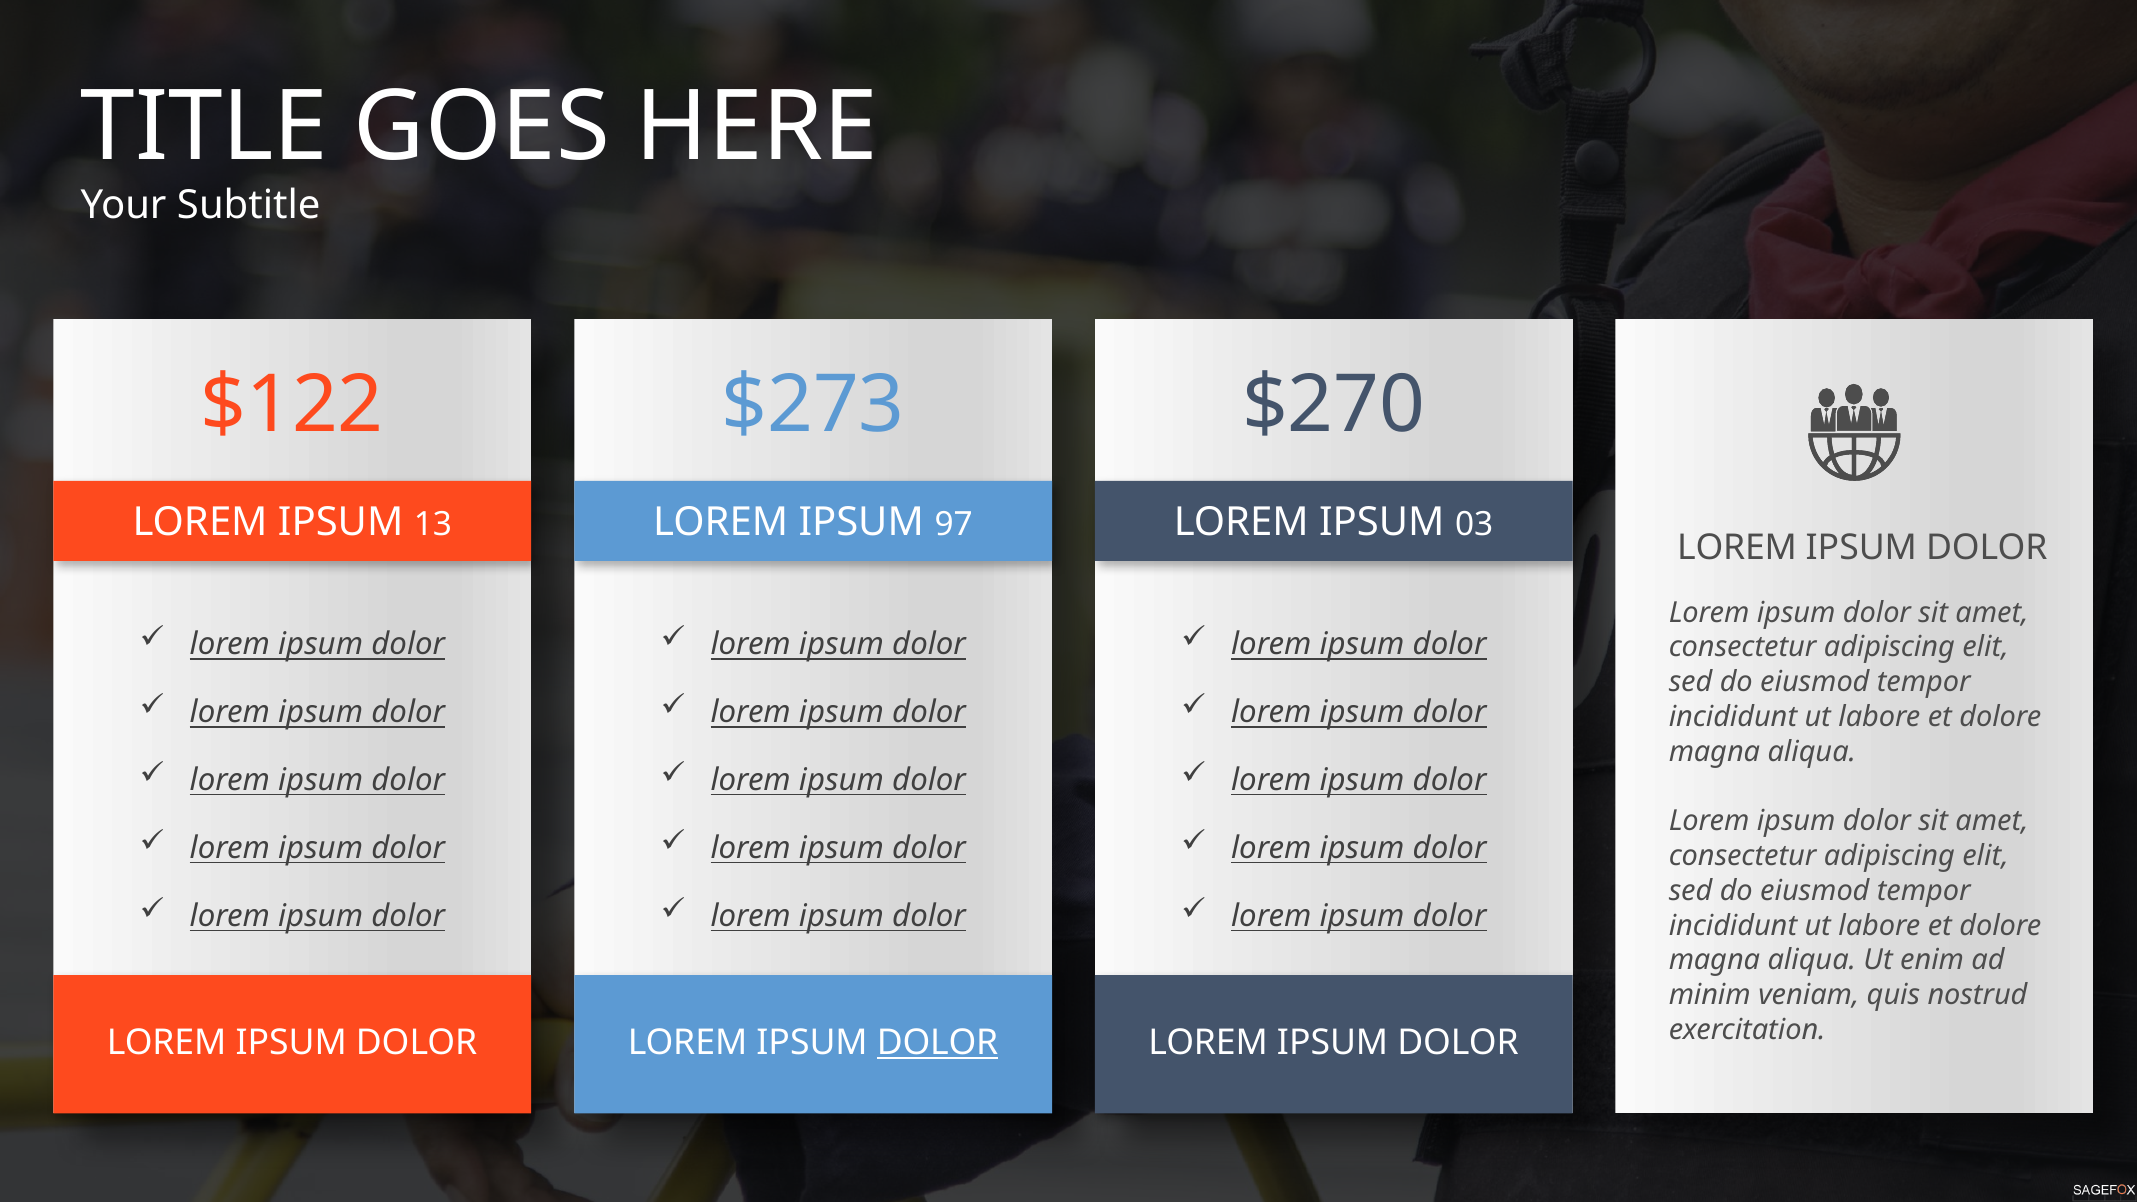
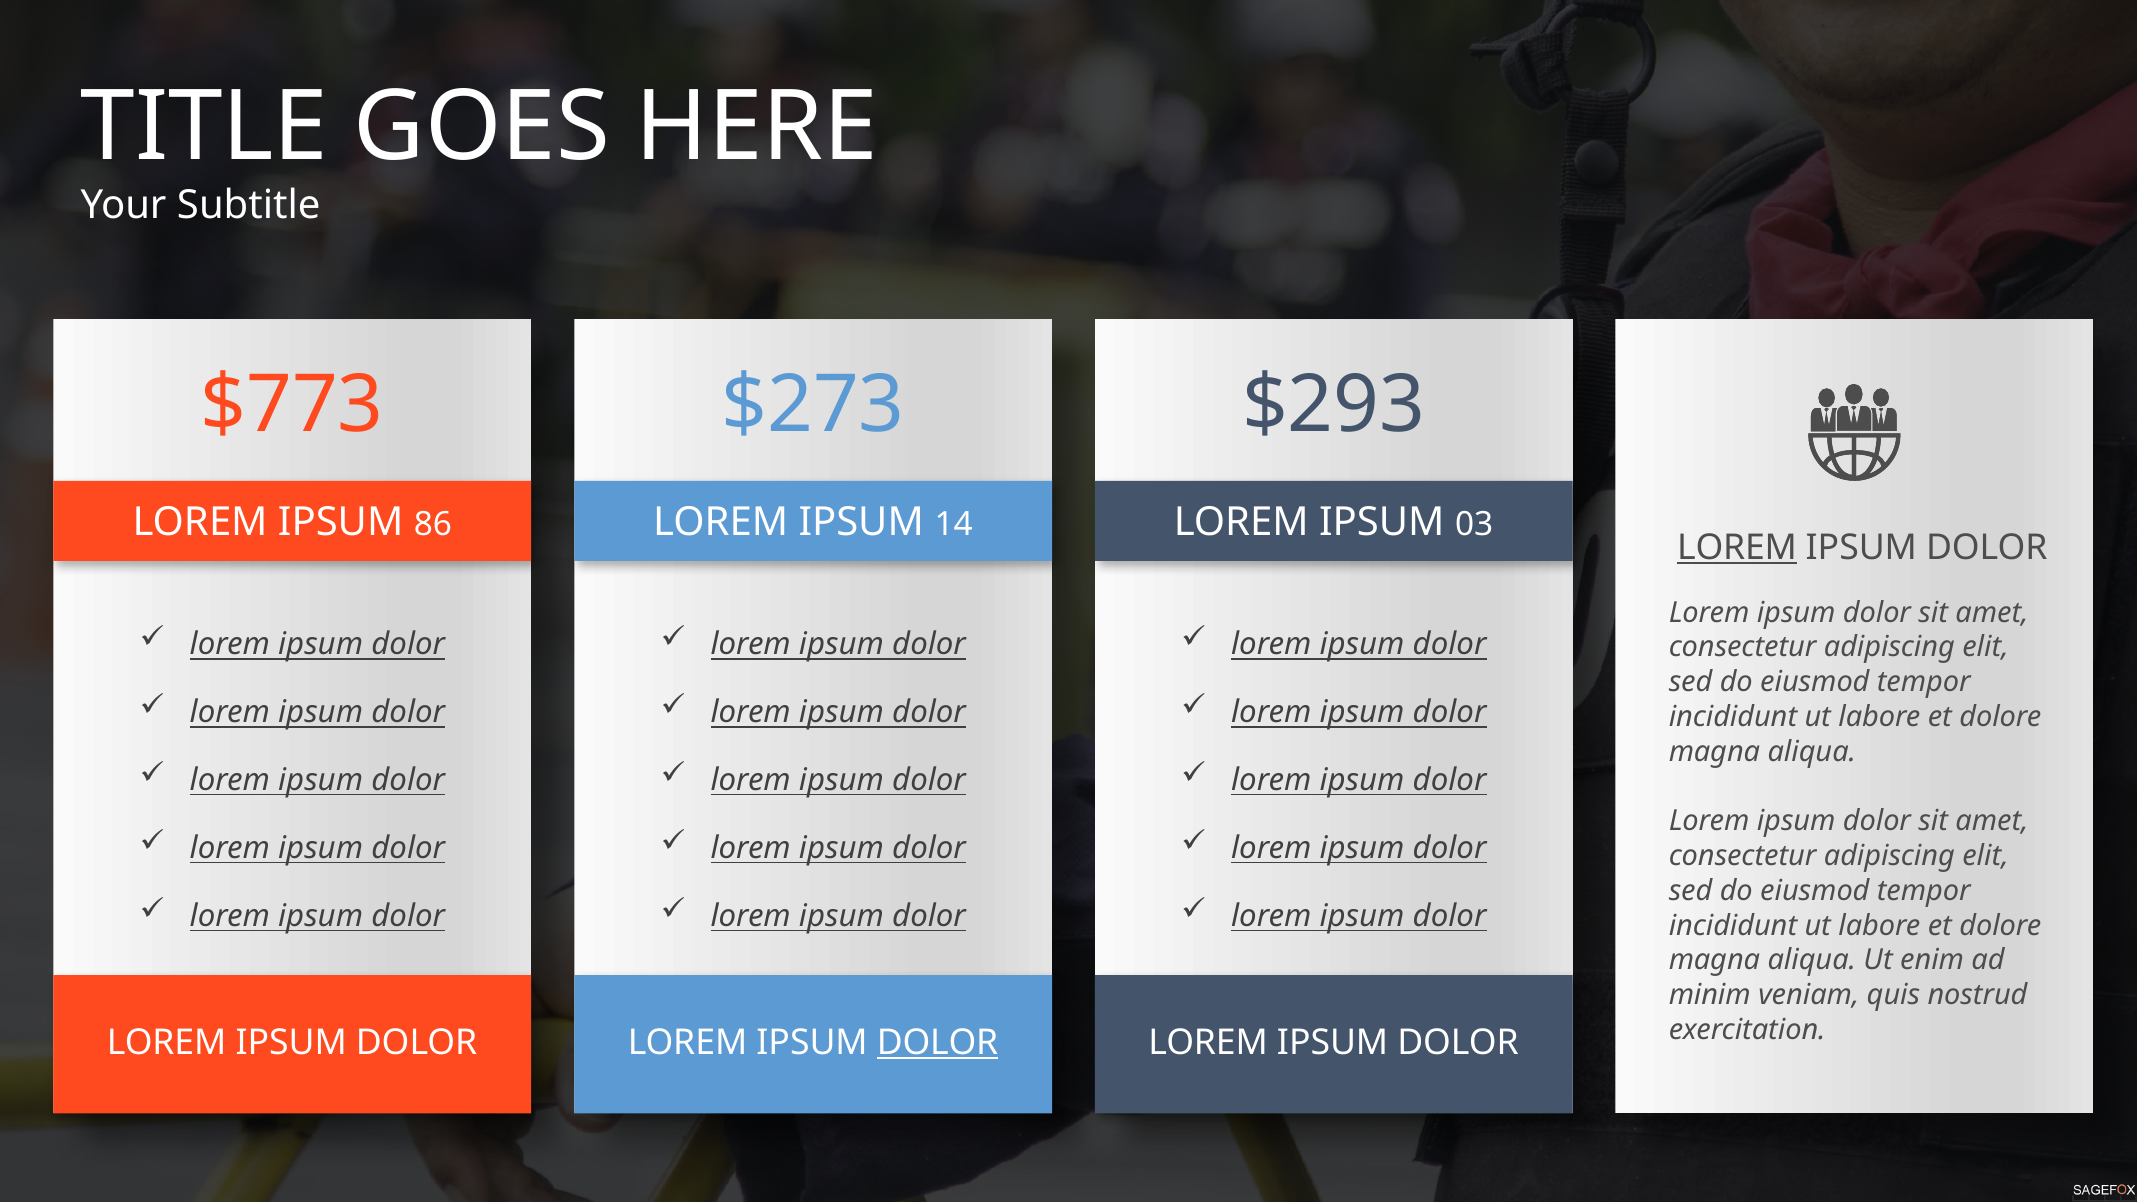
$122: $122 -> $773 (292, 405)
$270: $270 -> $293 (1334, 405)
13: 13 -> 86 (433, 525)
97: 97 -> 14 (954, 525)
LOREM underline: none -> present (1737, 548)
